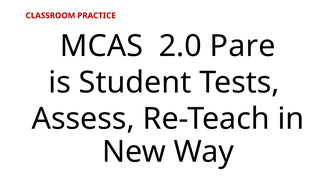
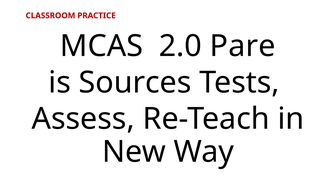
Student: Student -> Sources (135, 82)
